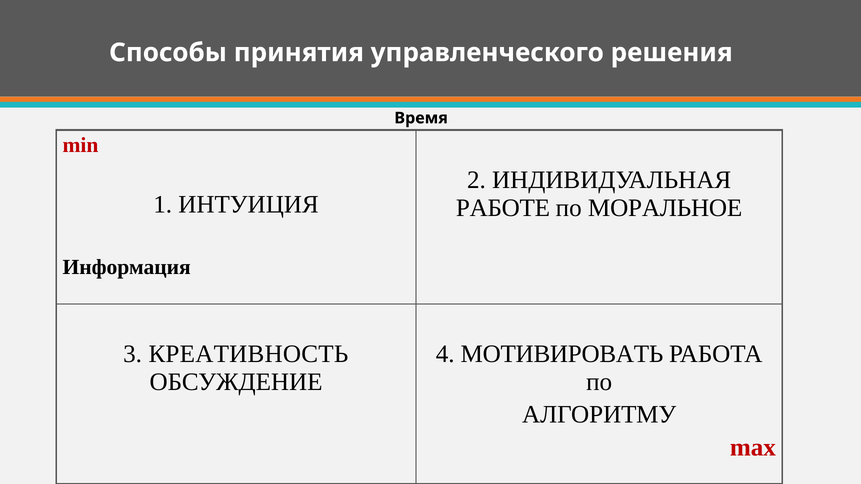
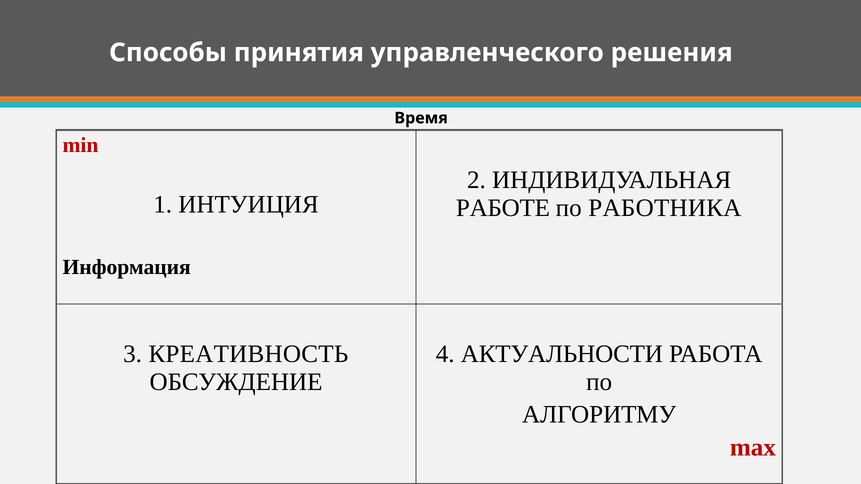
МОРАЛЬНОЕ: МОРАЛЬНОЕ -> РАБОТНИКА (665, 208)
МОТИВИРОВАТЬ: МОТИВИРОВАТЬ -> АКТУАЛЬНОСТИ (562, 354)
